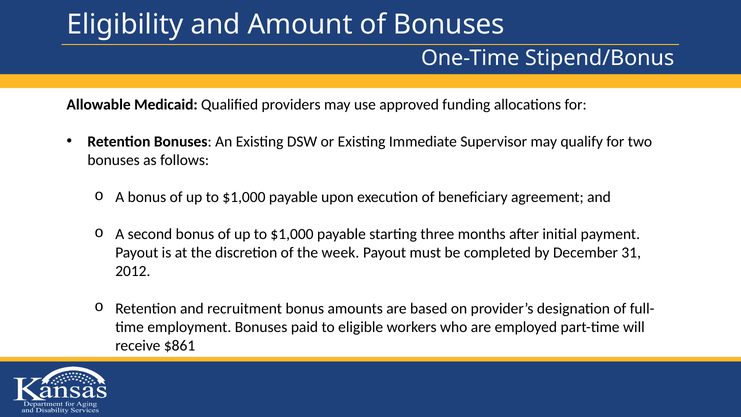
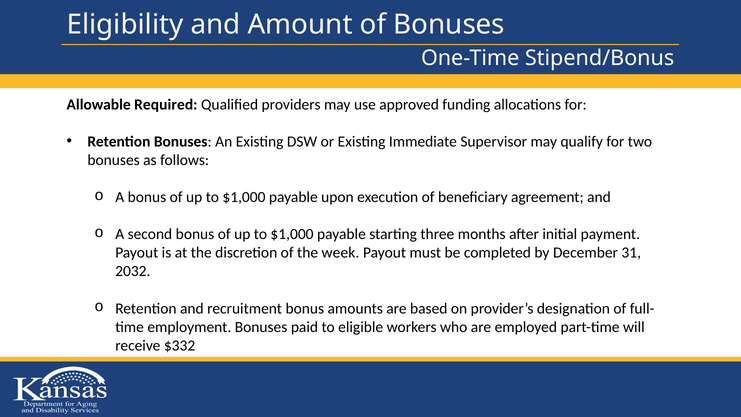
Medicaid: Medicaid -> Required (166, 104)
2012: 2012 -> 2032 (133, 271)
$861: $861 -> $332 (180, 345)
